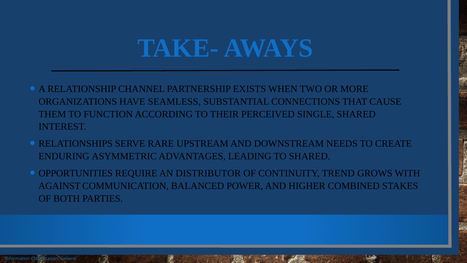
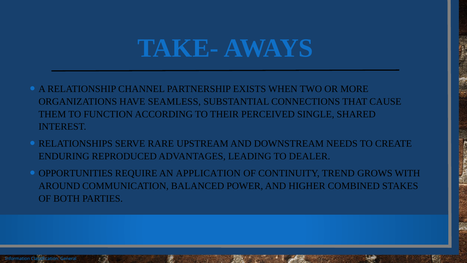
ASYMMETRIC: ASYMMETRIC -> REPRODUCED (124, 156)
TO SHARED: SHARED -> DEALER (310, 156)
DISTRIBUTOR: DISTRIBUTOR -> APPLICATION (208, 173)
AGAINST: AGAINST -> AROUND (59, 186)
